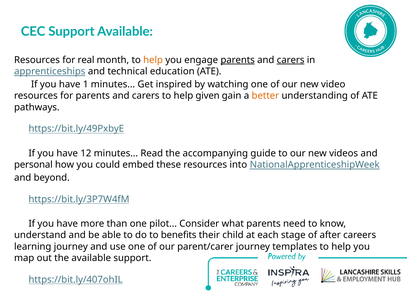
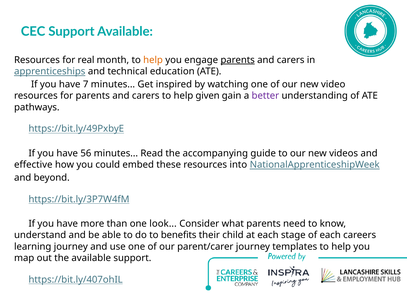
carers underline: present -> none (291, 60)
1: 1 -> 7 (86, 84)
better colour: orange -> purple (265, 96)
12: 12 -> 56 (86, 153)
personal: personal -> effective (33, 165)
pilot: pilot -> look (163, 224)
of after: after -> each (330, 235)
